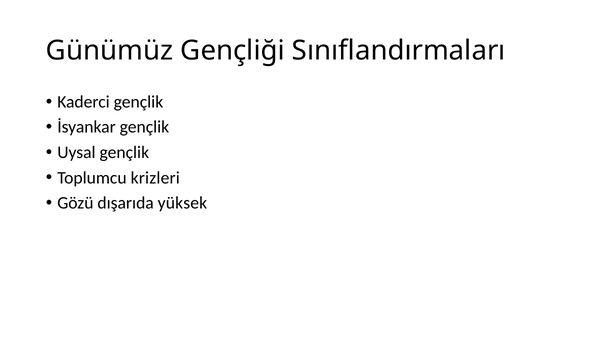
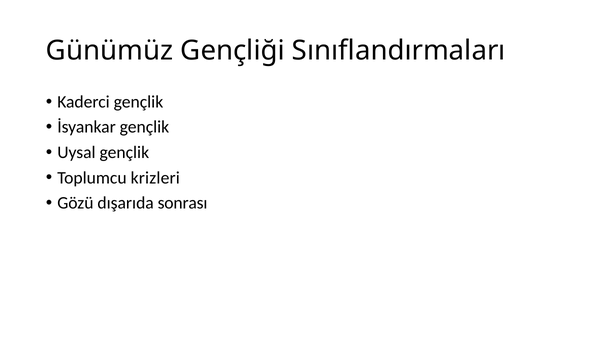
yüksek: yüksek -> sonrası (183, 203)
